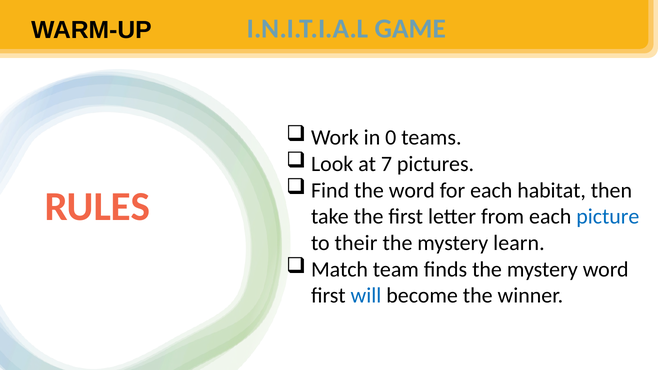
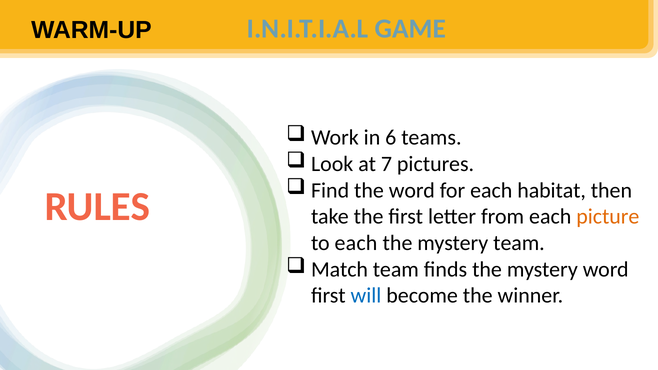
0: 0 -> 6 (391, 138)
picture colour: blue -> orange (608, 217)
to their: their -> each (356, 243)
mystery learn: learn -> team (519, 243)
